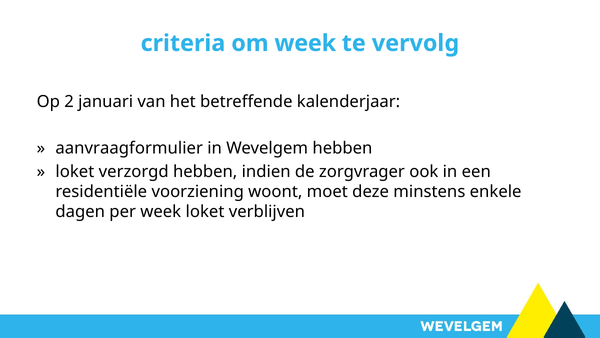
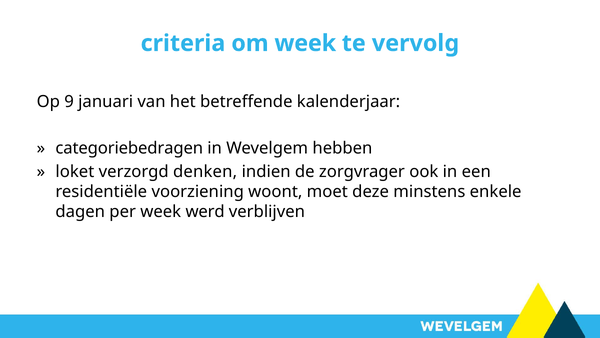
2: 2 -> 9 (69, 102)
aanvraagformulier: aanvraagformulier -> categoriebedragen (129, 148)
verzorgd hebben: hebben -> denken (205, 172)
week loket: loket -> werd (205, 212)
